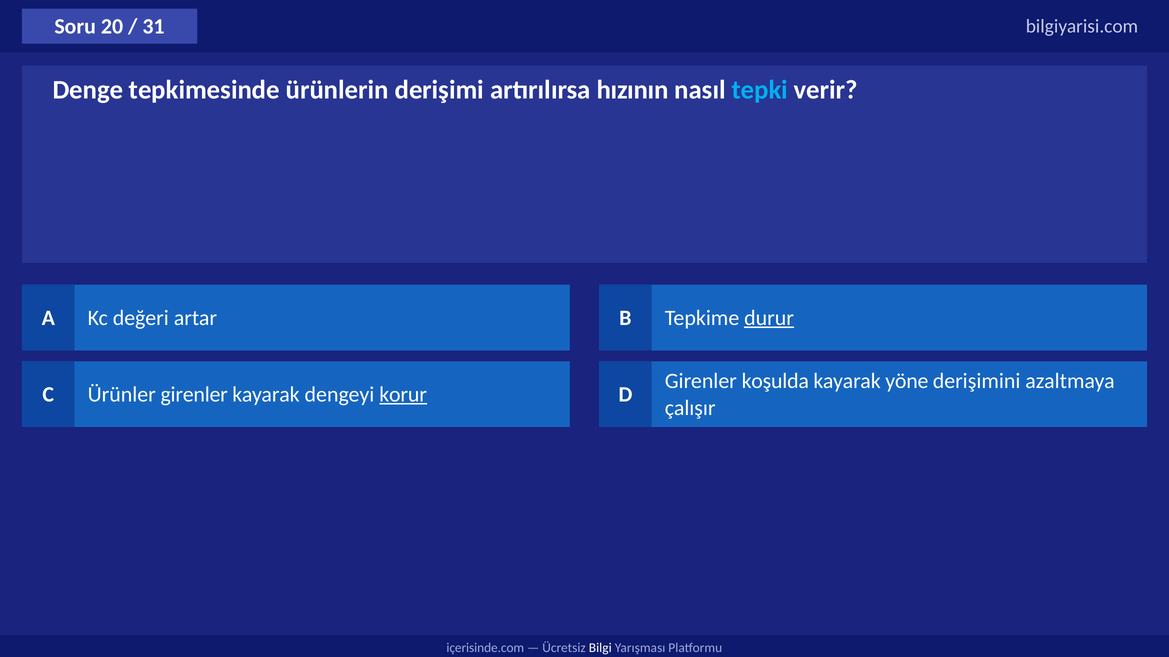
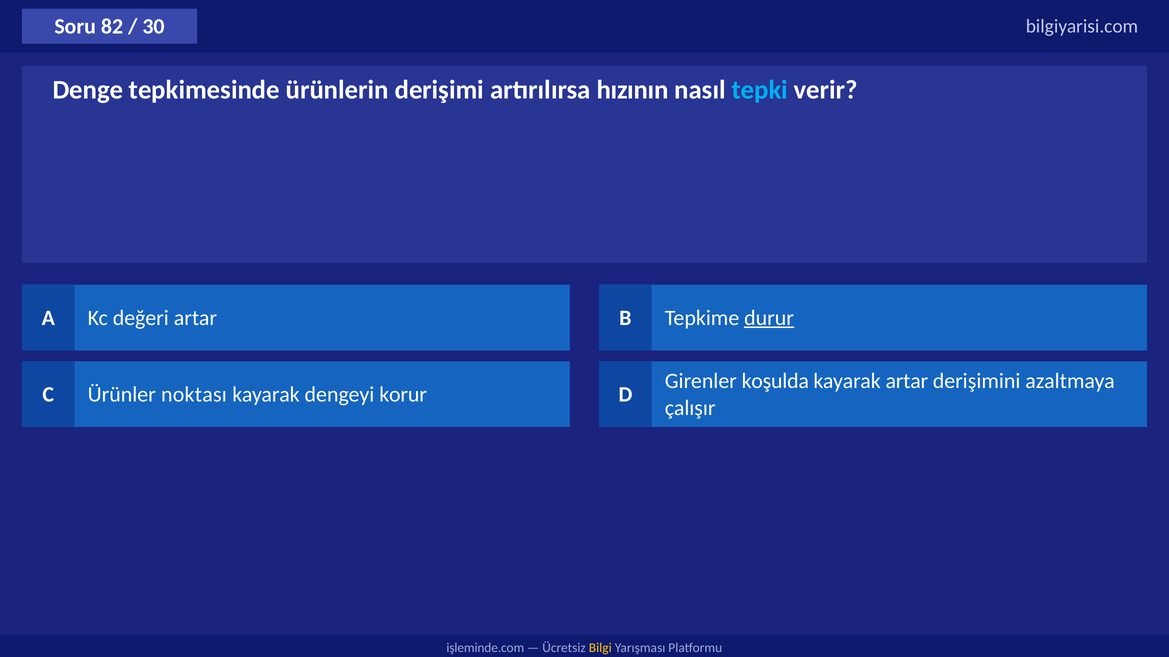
20: 20 -> 82 (112, 27)
31: 31 -> 30 (153, 27)
kayarak yöne: yöne -> artar (907, 381)
Ürünler girenler: girenler -> noktası (194, 395)
korur underline: present -> none (403, 395)
içerisinde.com: içerisinde.com -> işleminde.com (485, 648)
Bilgi colour: white -> yellow (600, 648)
